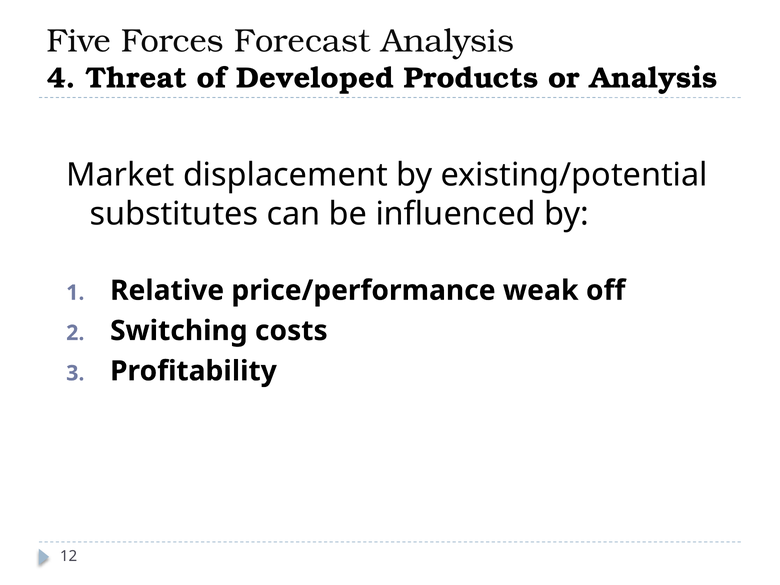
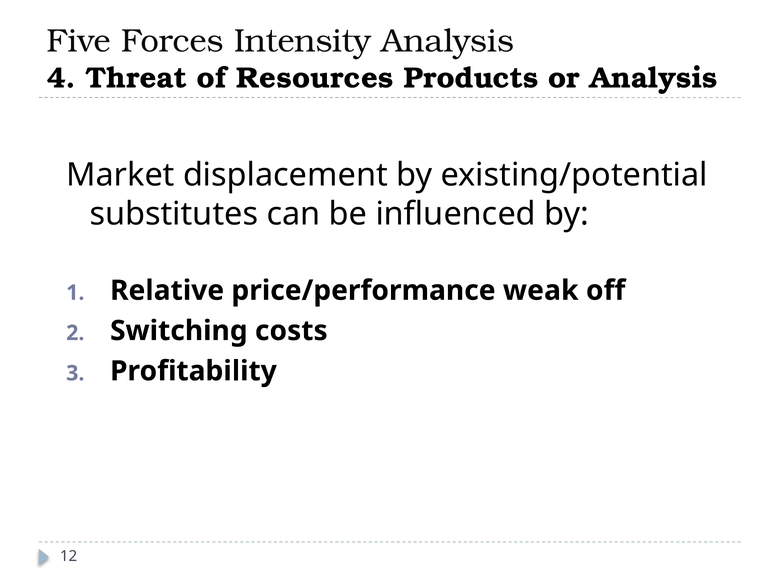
Forecast: Forecast -> Intensity (303, 41)
Developed: Developed -> Resources (315, 78)
